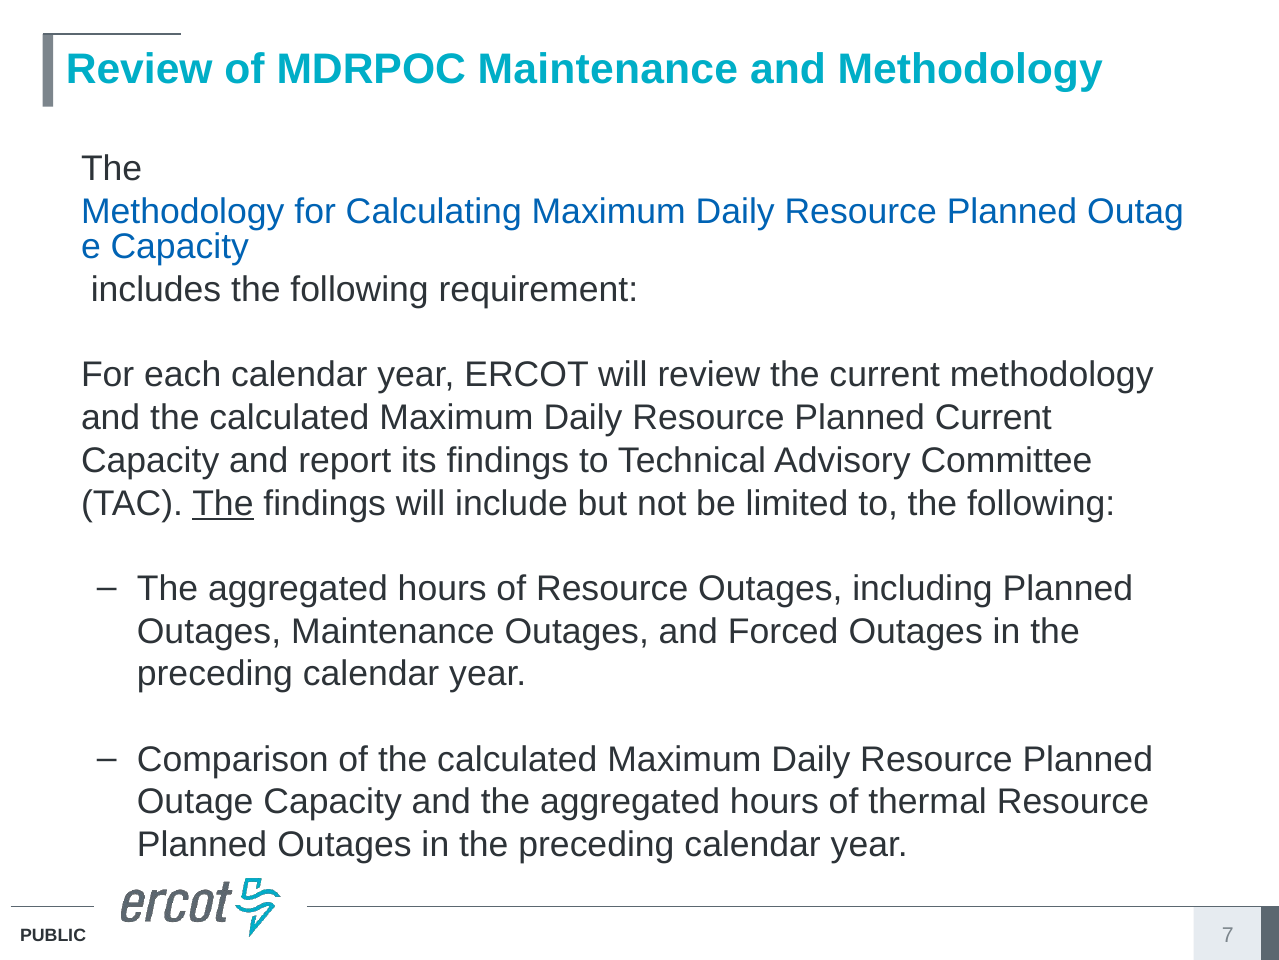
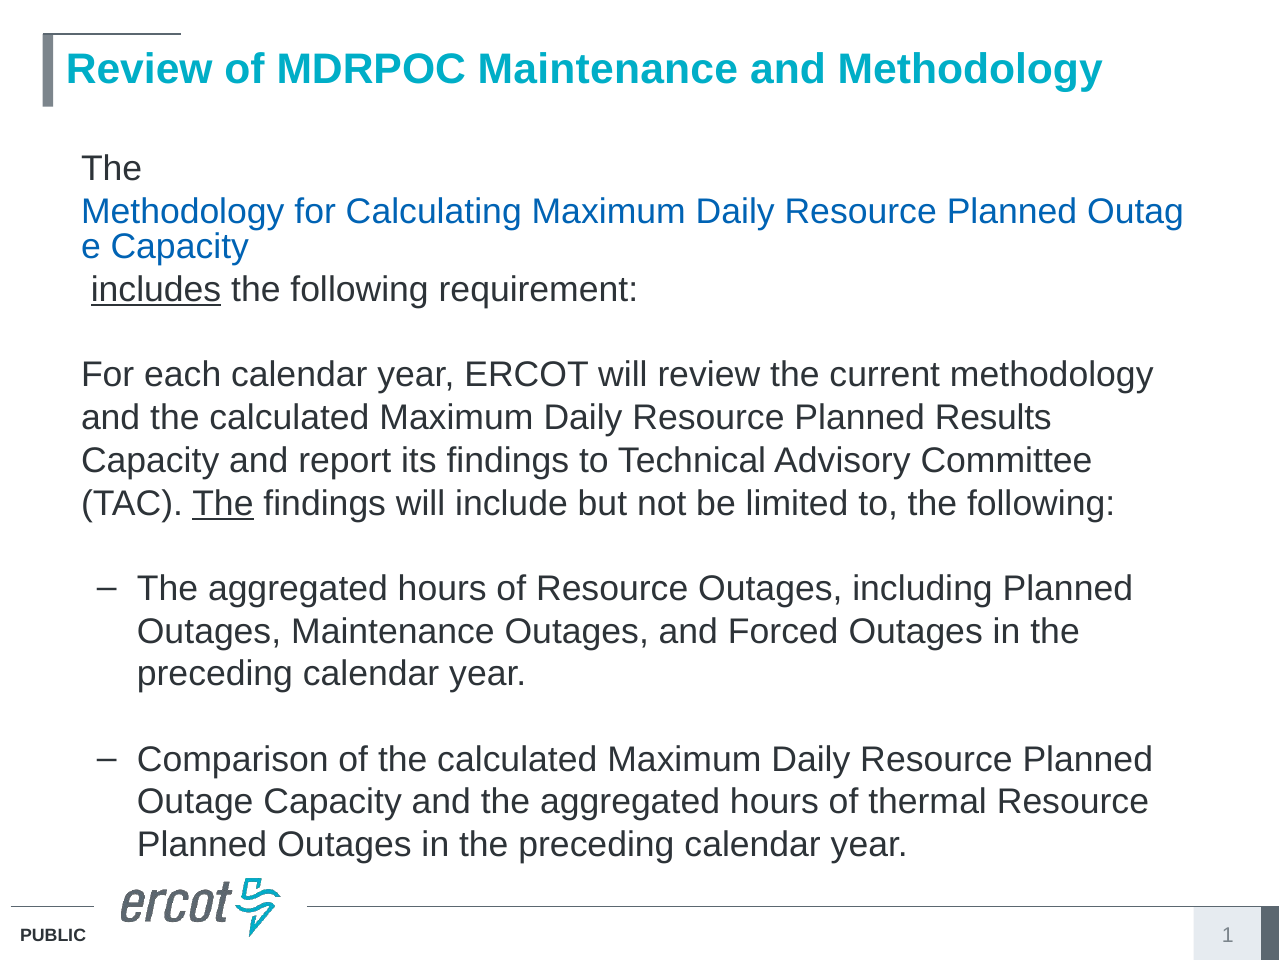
includes underline: none -> present (156, 290)
Planned Current: Current -> Results (993, 418)
7: 7 -> 1 (1228, 935)
